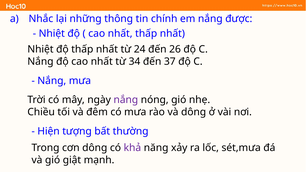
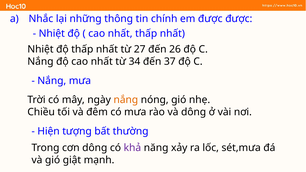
em nắng: nắng -> được (210, 19)
24: 24 -> 27 (140, 49)
nắng colour: purple -> orange (126, 100)
